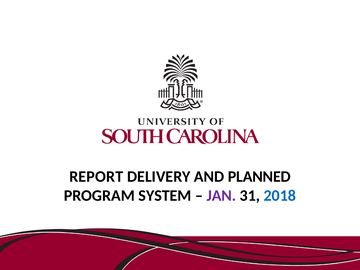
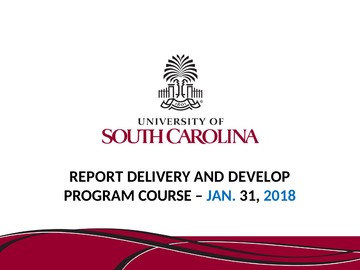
PLANNED: PLANNED -> DEVELOP (259, 176)
SYSTEM: SYSTEM -> COURSE (165, 196)
JAN colour: purple -> blue (221, 196)
